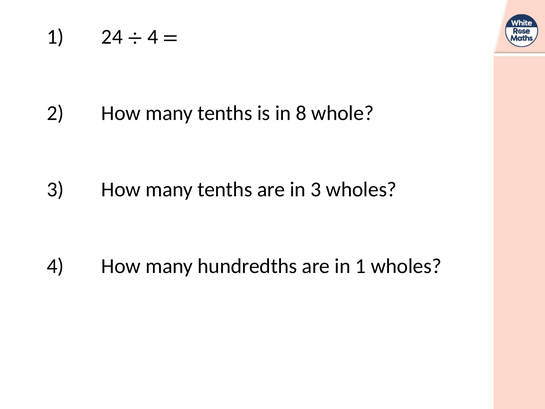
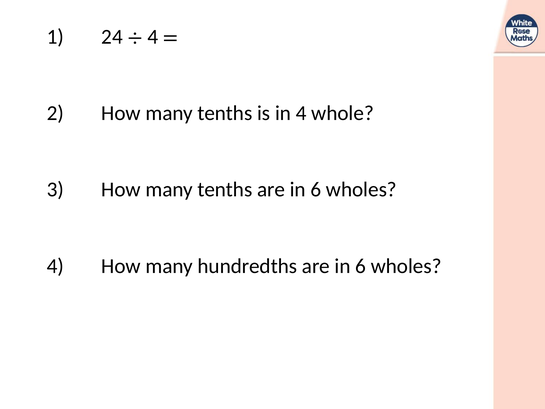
in 8: 8 -> 4 (301, 113)
tenths are in 3: 3 -> 6 (316, 190)
hundredths are in 1: 1 -> 6 (361, 266)
